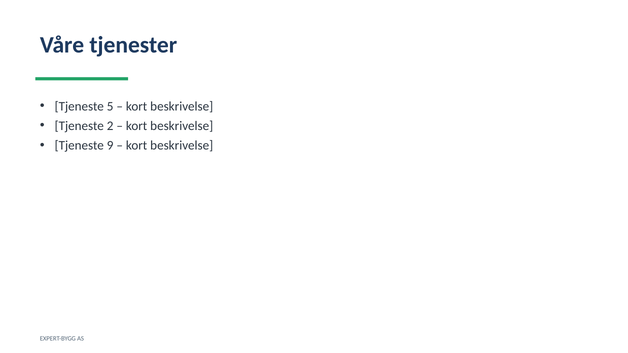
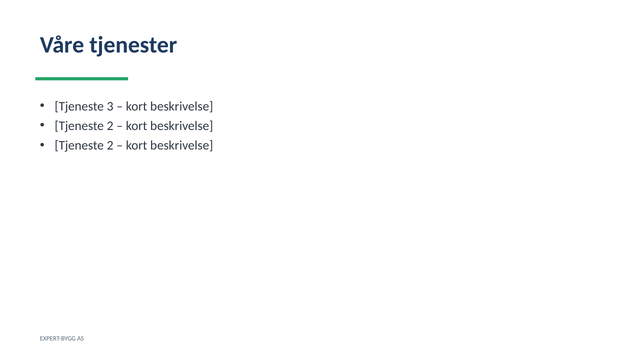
5: 5 -> 3 (110, 106)
9: 9 -> 2 (110, 146)
